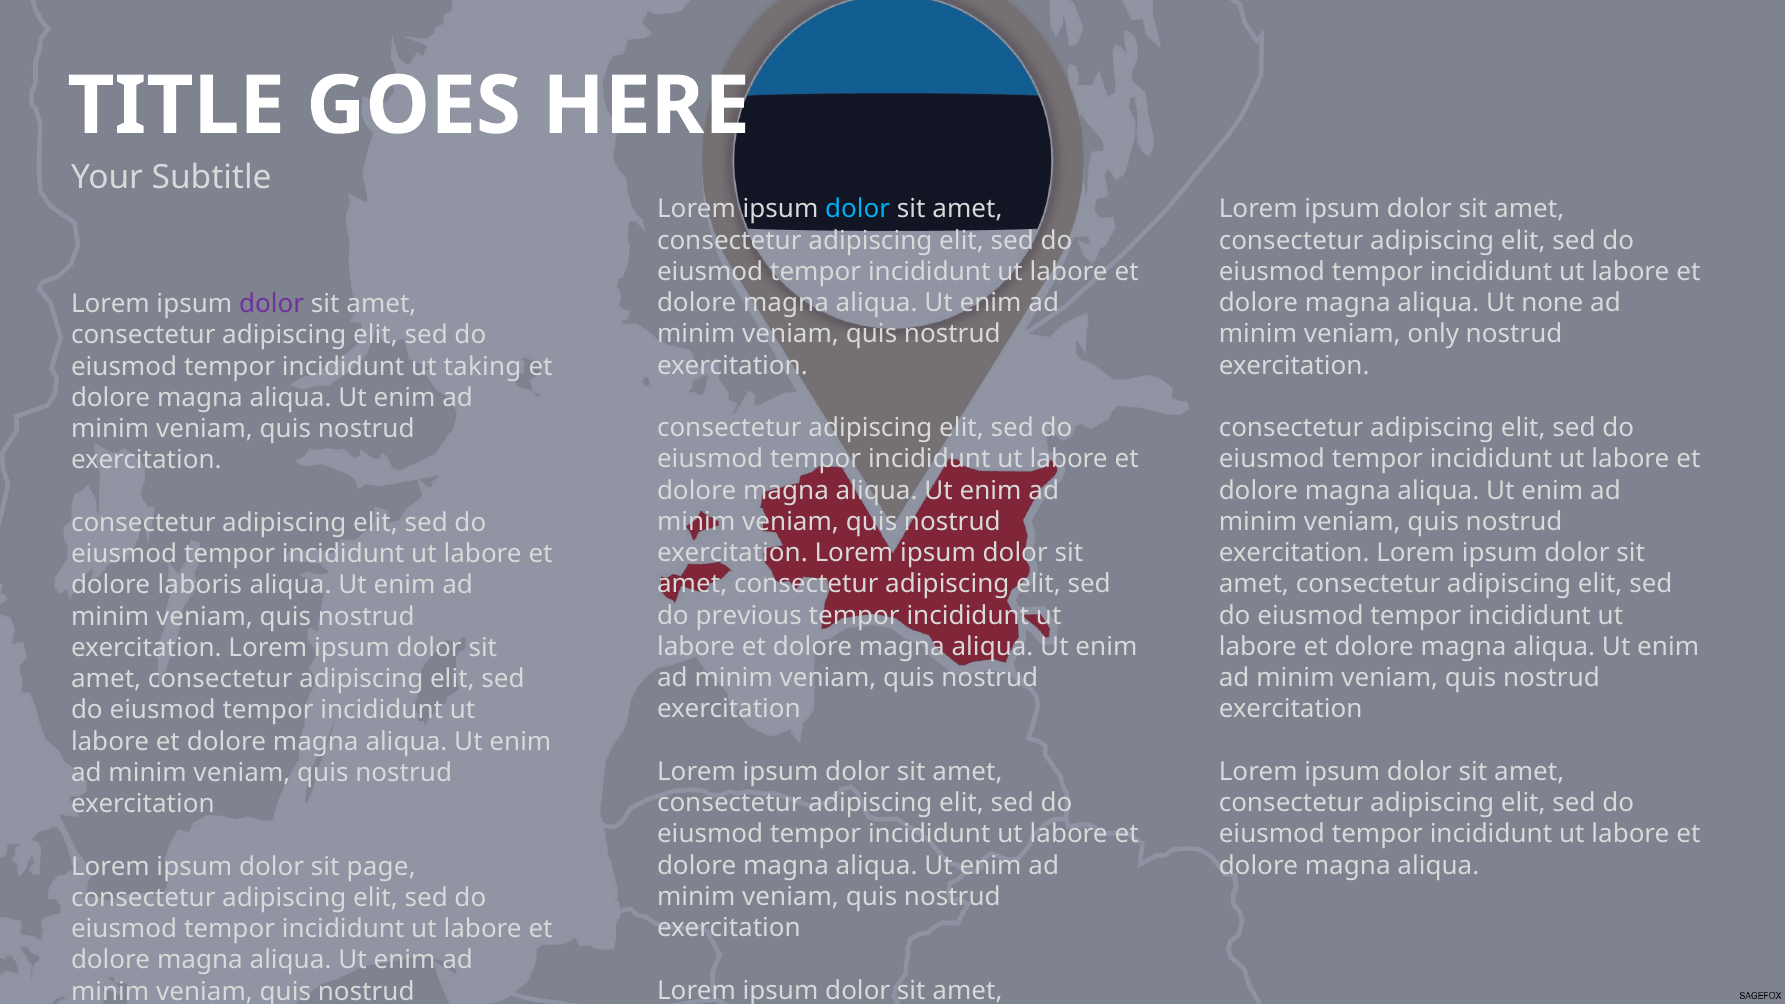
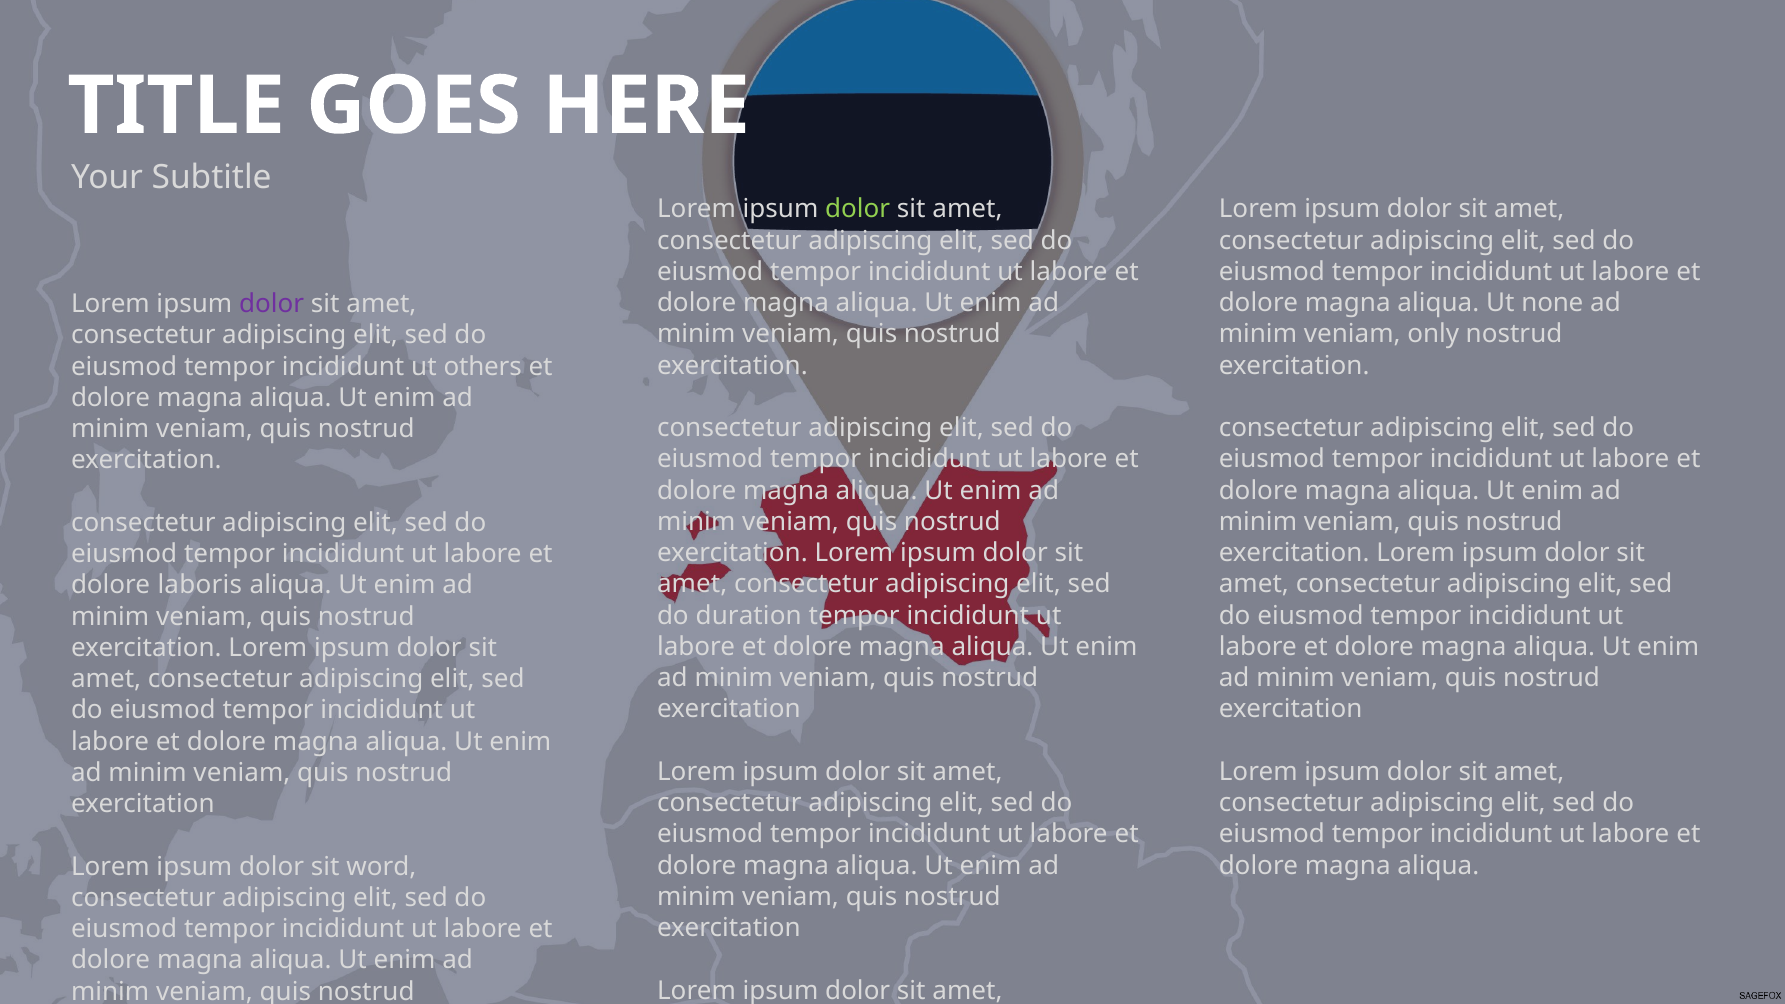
dolor colour: light blue -> light green (858, 209)
taking: taking -> others (483, 366)
previous: previous -> duration (749, 616)
page: page -> word (381, 867)
